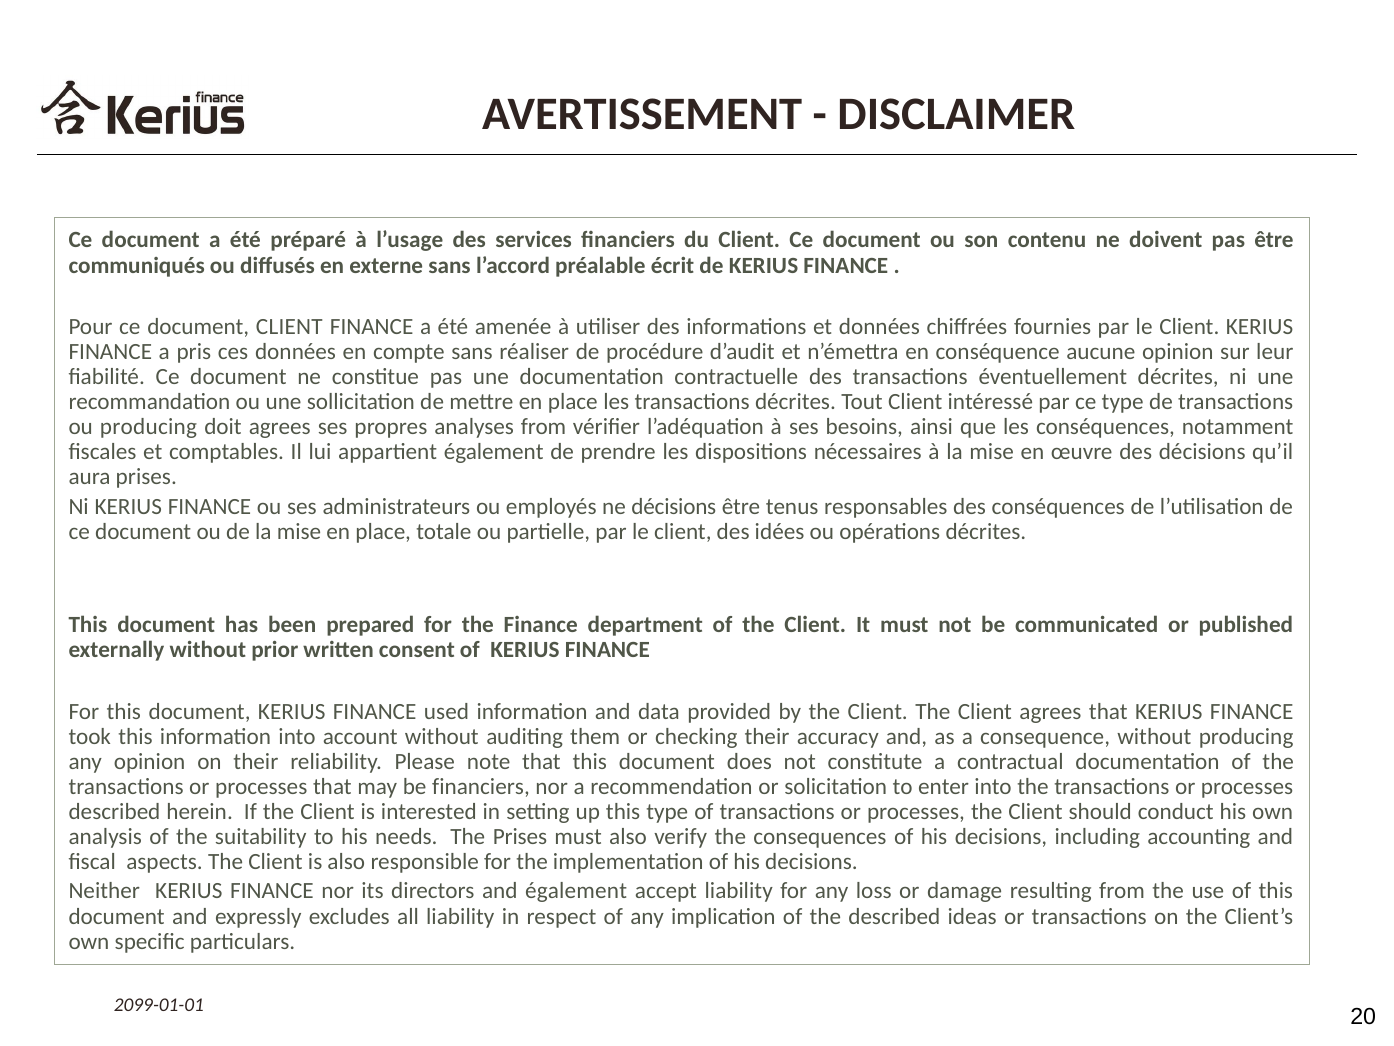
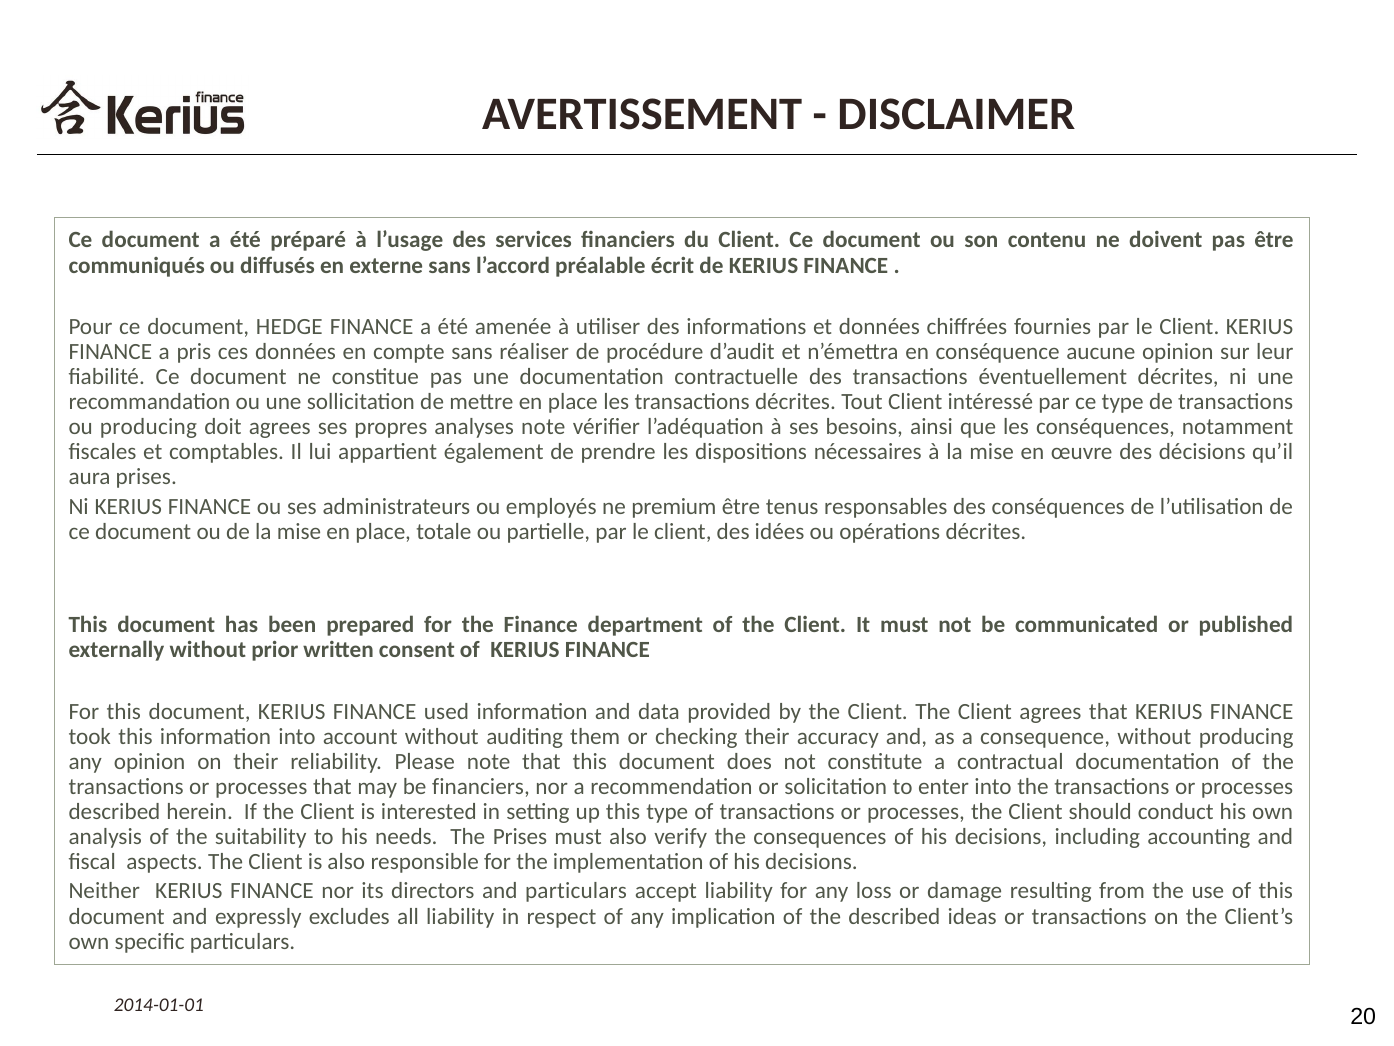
document CLIENT: CLIENT -> HEDGE (289, 327)
analyses from: from -> note (543, 427)
ne décisions: décisions -> premium (674, 506)
and également: également -> particulars (576, 891)
2099-01-01: 2099-01-01 -> 2014-01-01 (159, 1005)
